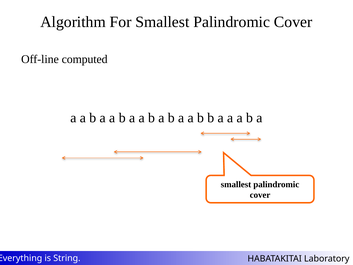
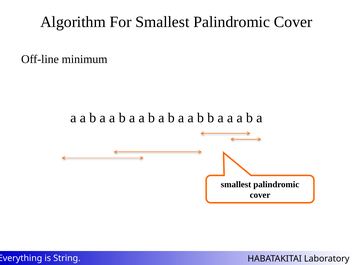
computed: computed -> minimum (85, 59)
